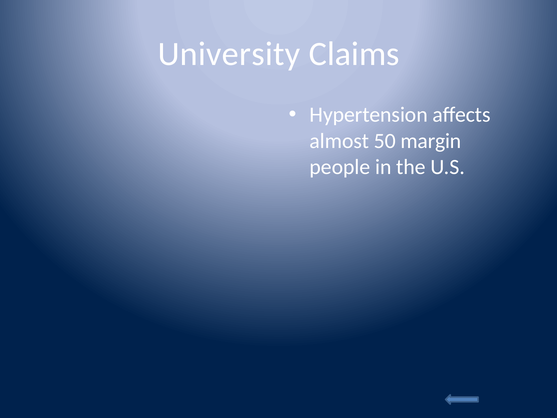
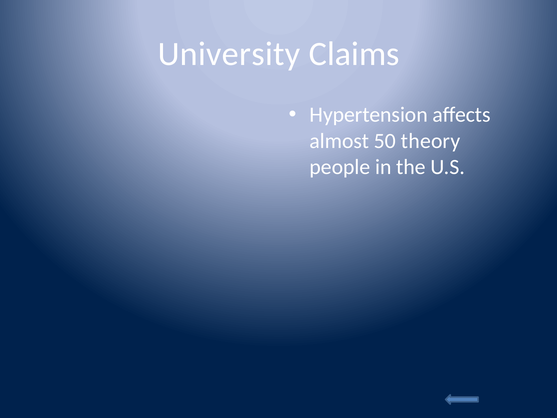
margin: margin -> theory (431, 141)
